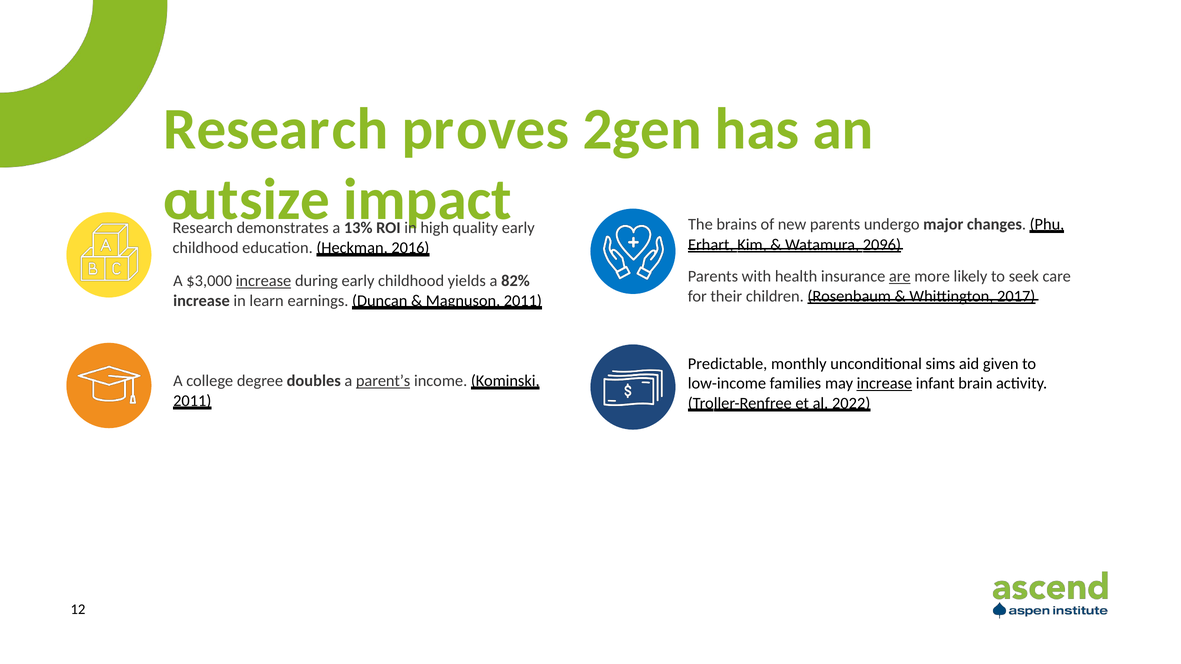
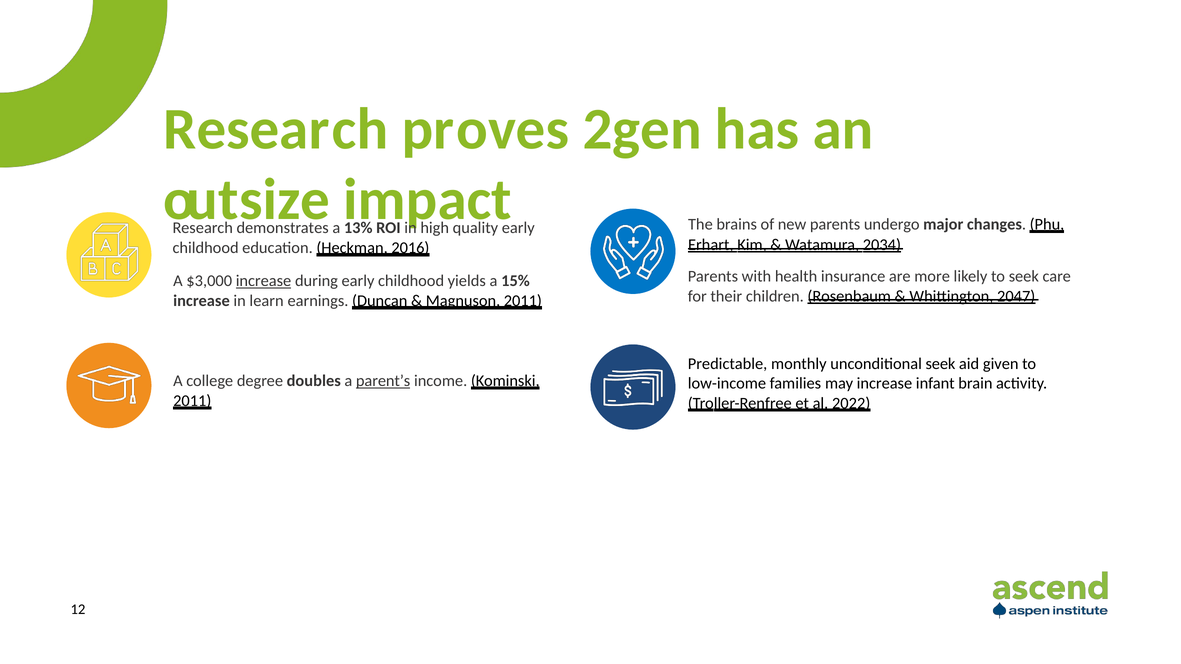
2096: 2096 -> 2034 (882, 245)
are underline: present -> none (900, 277)
82%: 82% -> 15% (516, 281)
2017: 2017 -> 2047 (1016, 296)
unconditional sims: sims -> seek (940, 364)
increase underline: present -> none (884, 384)
